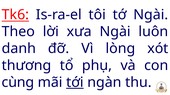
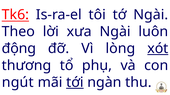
danh: danh -> động (19, 49)
xót underline: none -> present (158, 49)
cùng: cùng -> ngút (18, 83)
